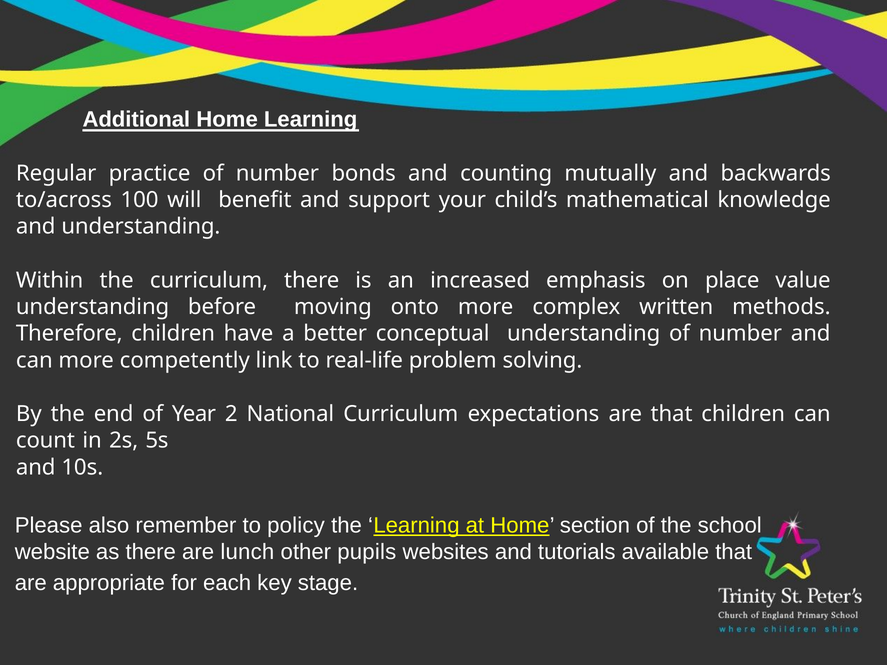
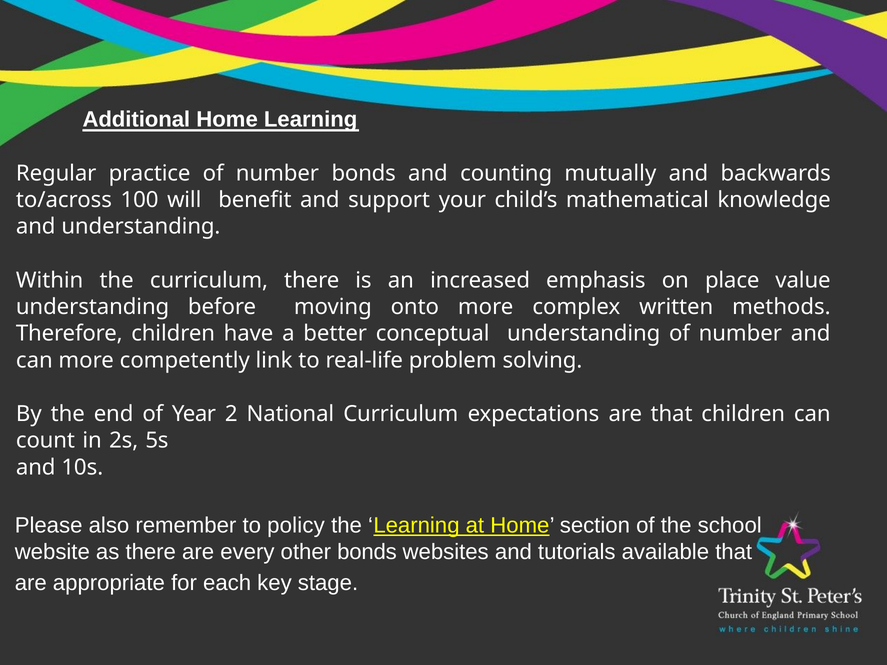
lunch: lunch -> every (247, 552)
other pupils: pupils -> bonds (367, 552)
